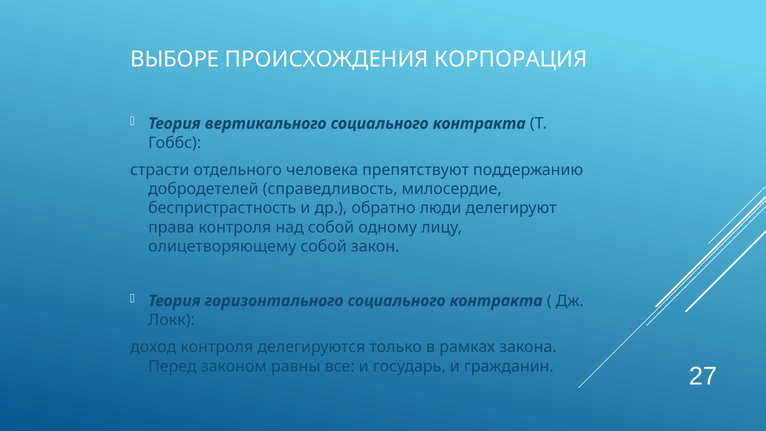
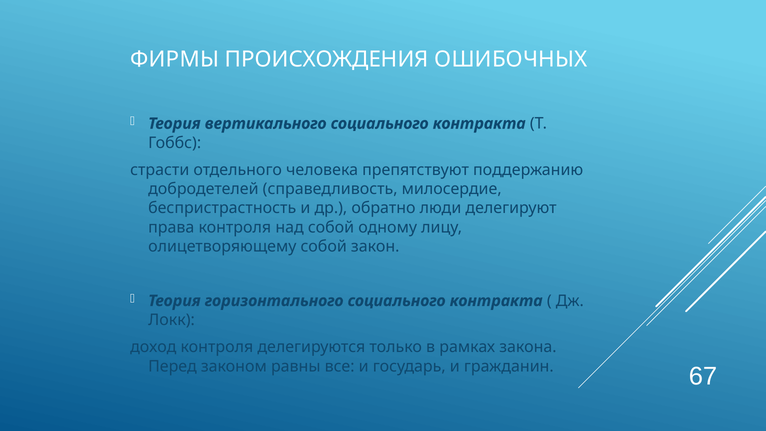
ВЫБОРЕ: ВЫБОРЕ -> ФИРМЫ (175, 60)
КОРПОРАЦИЯ: КОРПОРАЦИЯ -> ОШИБОЧНЫХ (511, 60)
27: 27 -> 67 (703, 376)
